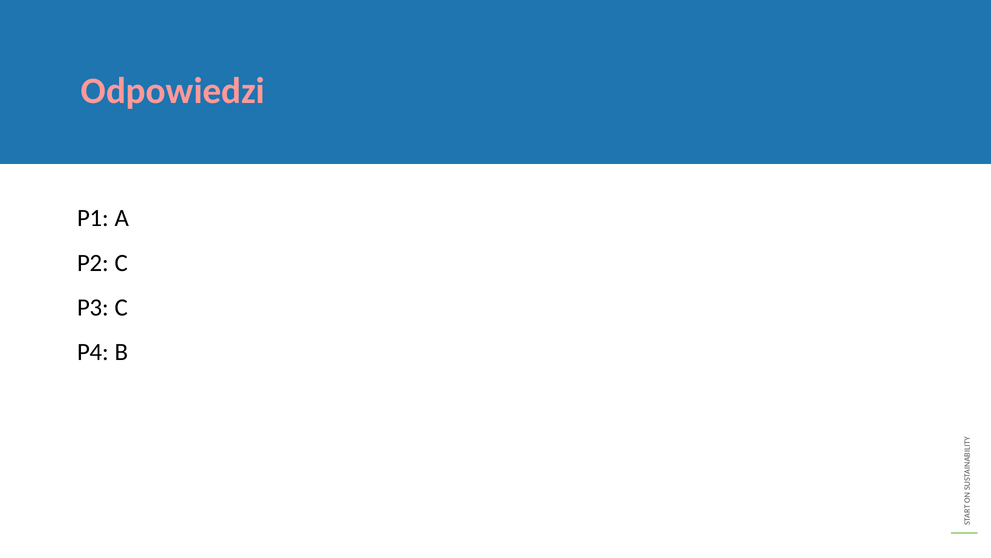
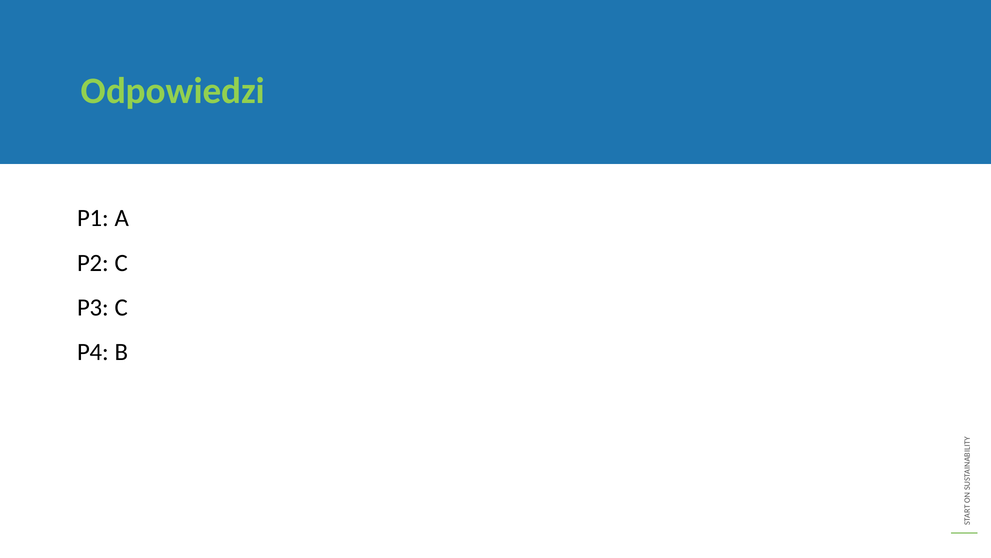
Odpowiedzi colour: pink -> light green (173, 91)
